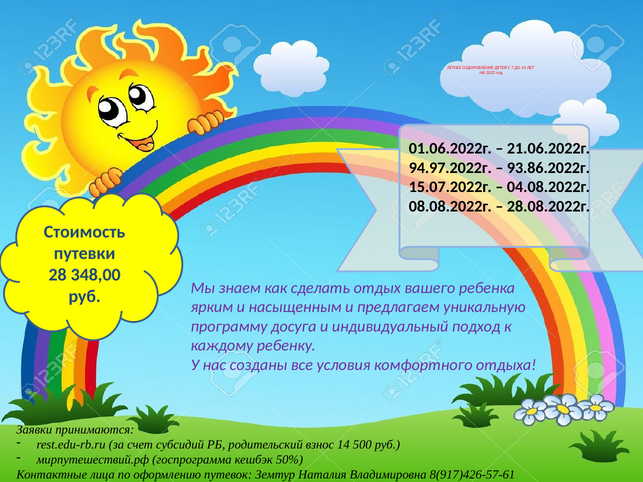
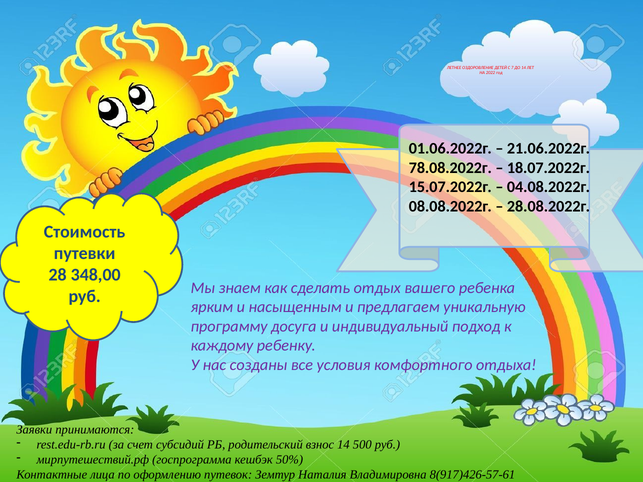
94.97.2022г: 94.97.2022г -> 78.08.2022г (450, 168)
93.86.2022г: 93.86.2022г -> 18.07.2022г (548, 168)
